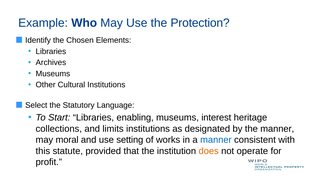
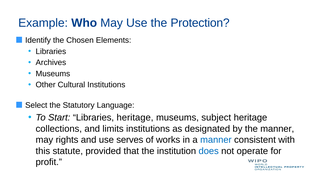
Libraries enabling: enabling -> heritage (135, 118)
interest: interest -> subject (216, 118)
moral: moral -> rights (67, 140)
setting: setting -> serves (130, 140)
does colour: orange -> blue (209, 151)
